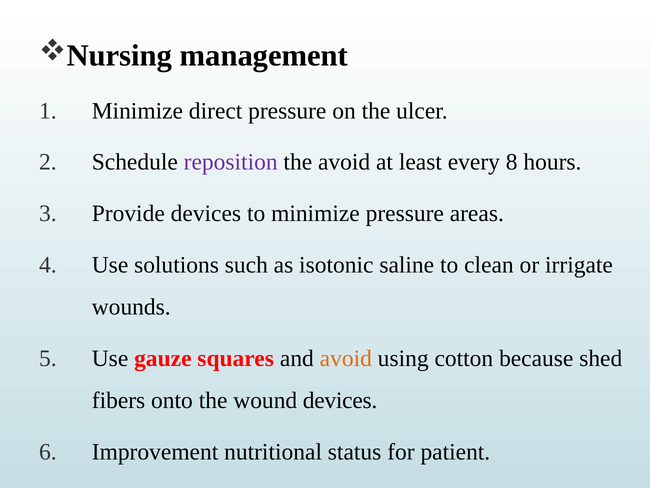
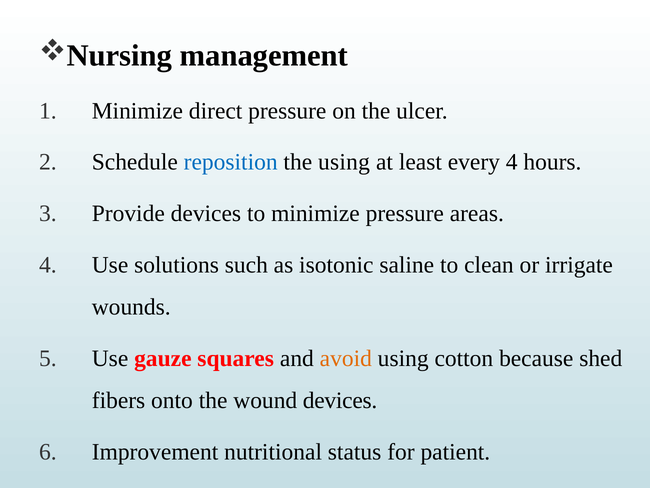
reposition colour: purple -> blue (231, 162)
the avoid: avoid -> using (344, 162)
every 8: 8 -> 4 (512, 162)
